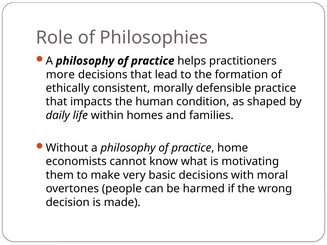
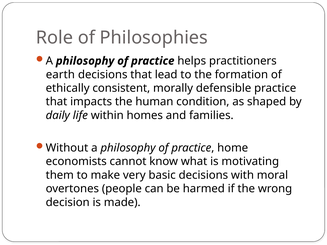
more: more -> earth (60, 75)
